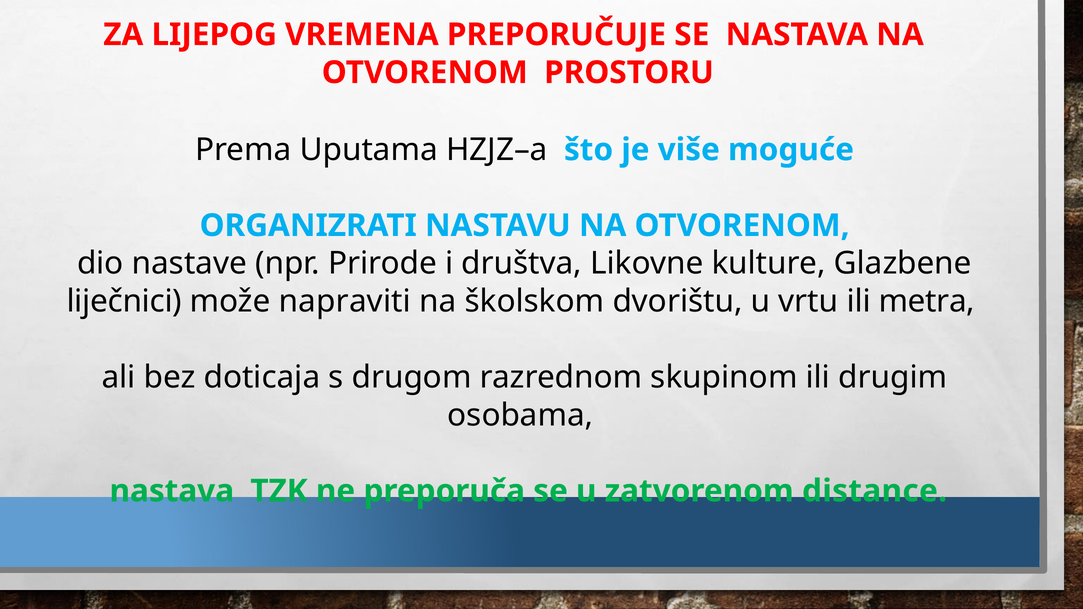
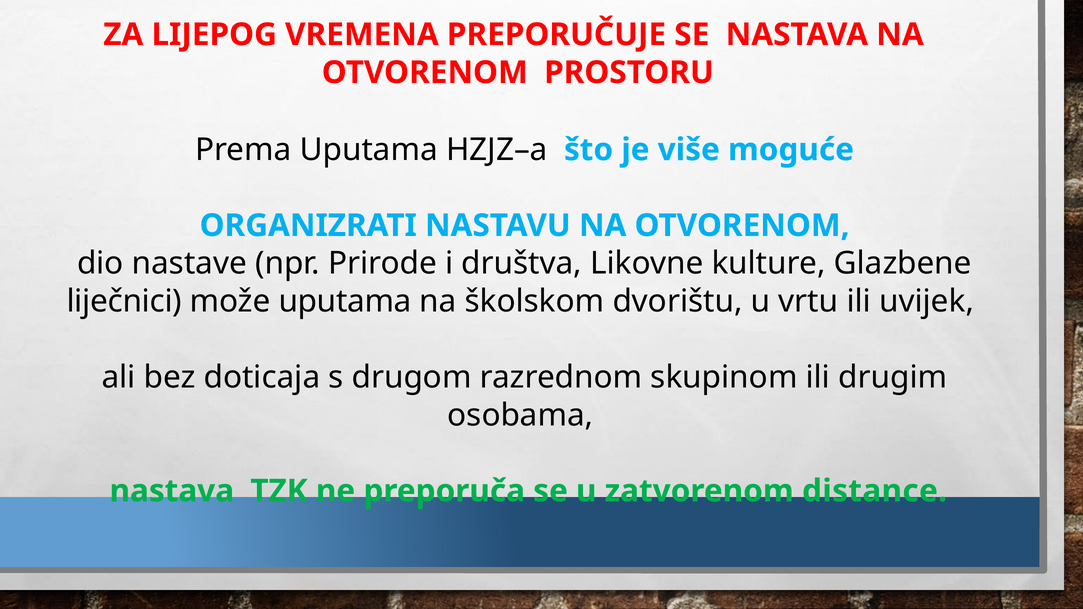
može napraviti: napraviti -> uputama (345, 301)
metra: metra -> uvijek (927, 301)
